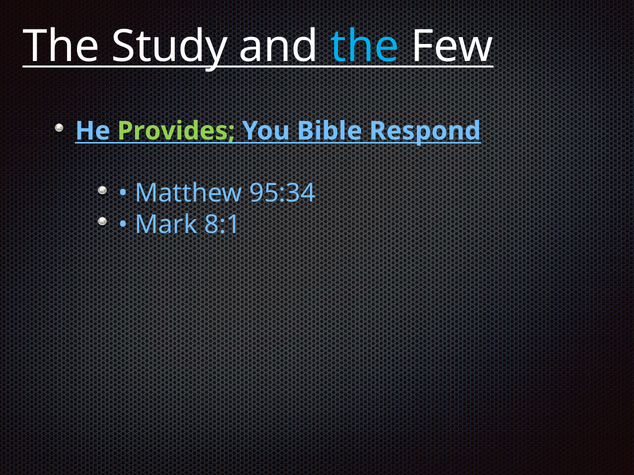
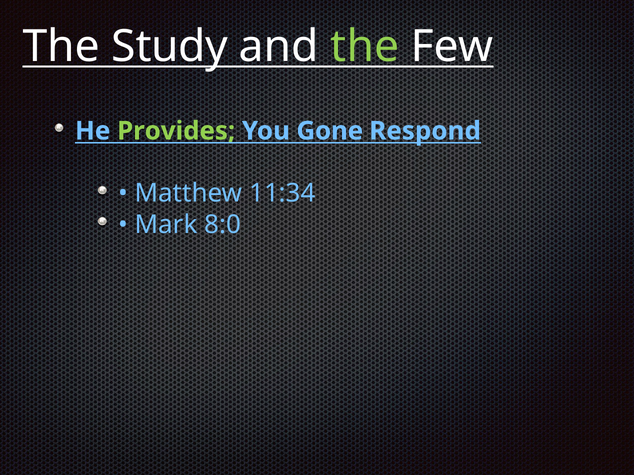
the colour: light blue -> light green (365, 46)
Bible: Bible -> Gone (330, 131)
95:34: 95:34 -> 11:34 (282, 193)
8:1: 8:1 -> 8:0 (223, 225)
